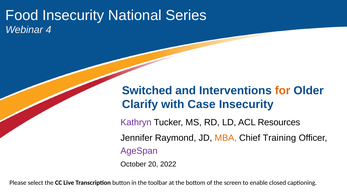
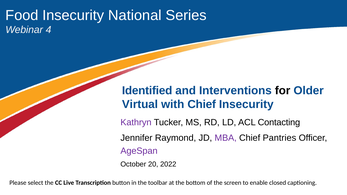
Switched: Switched -> Identified (147, 91)
for colour: orange -> black (283, 91)
Clarify: Clarify -> Virtual (140, 104)
with Case: Case -> Chief (202, 104)
Resources: Resources -> Contacting (279, 122)
MBA colour: orange -> purple (226, 138)
Training: Training -> Pantries (279, 138)
